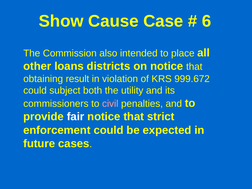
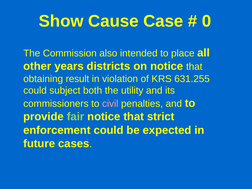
6: 6 -> 0 (207, 21)
loans: loans -> years (69, 66)
999.672: 999.672 -> 631.255 (192, 79)
fair colour: white -> light green (76, 117)
